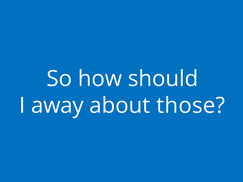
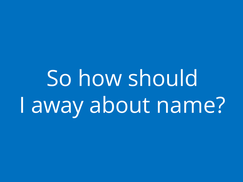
those: those -> name (191, 106)
